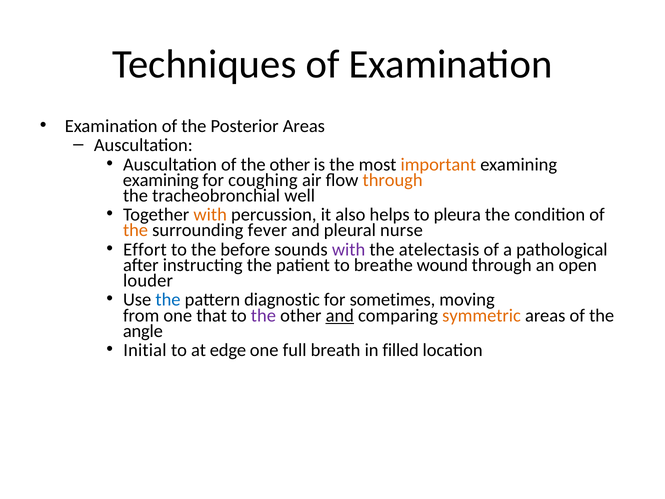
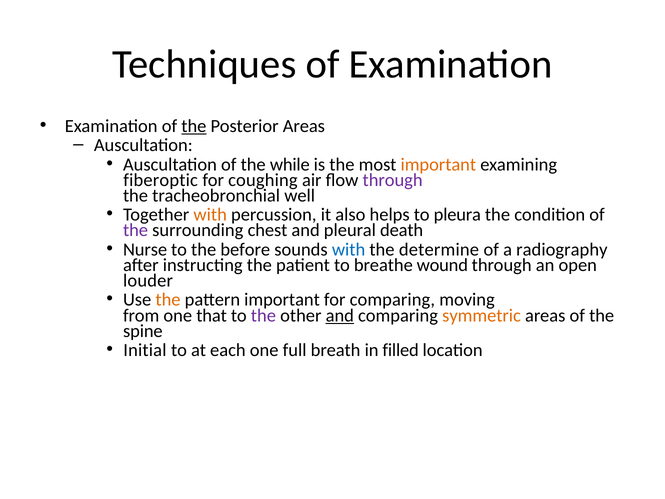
the underline: none -> present (194, 126)
of the other: other -> while (290, 164)
examining: examining -> fiberoptic (161, 180)
through colour: orange -> purple (393, 180)
the colour: orange -> purple (136, 230)
fever: fever -> chest (267, 230)
nurse: nurse -> death (402, 230)
Effort: Effort -> Nurse (145, 249)
with colour: purple -> blue (349, 249)
atelectasis: atelectasis -> determine (439, 249)
pathological: pathological -> radiography (562, 249)
the colour: blue -> orange (168, 300)
pattern diagnostic: diagnostic -> important (282, 300)
for sometimes: sometimes -> comparing (392, 300)
angle: angle -> spine (143, 331)
edge: edge -> each (228, 350)
